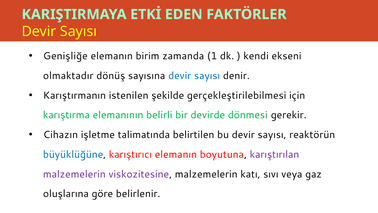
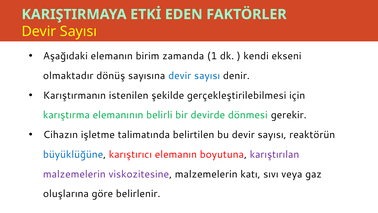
Genişliğe: Genişliğe -> Aşağıdaki (65, 56)
